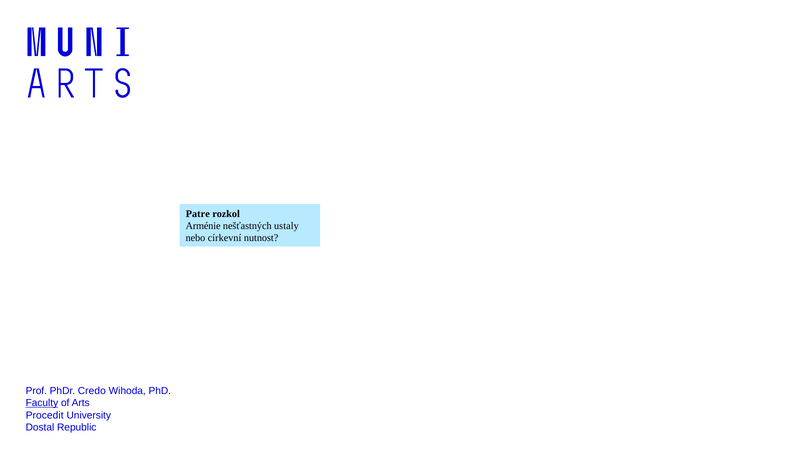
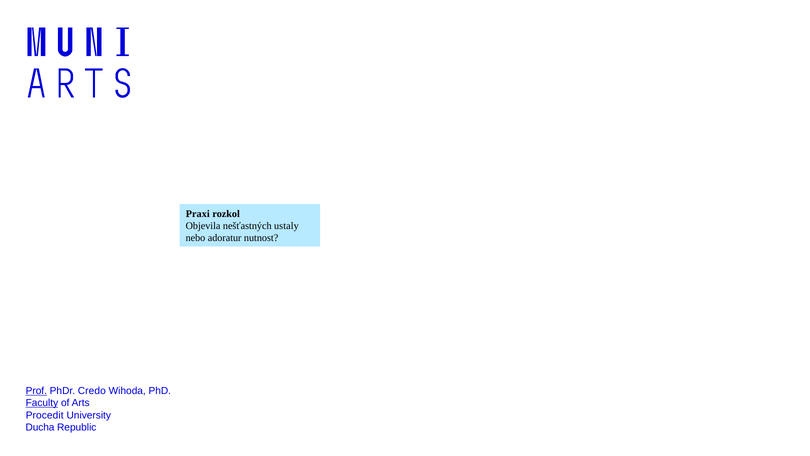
Patre: Patre -> Praxi (198, 214)
Arménie: Arménie -> Objevila (203, 226)
církevní: církevní -> adoratur (225, 238)
Prof underline: none -> present (36, 391)
Dostal: Dostal -> Ducha (40, 427)
